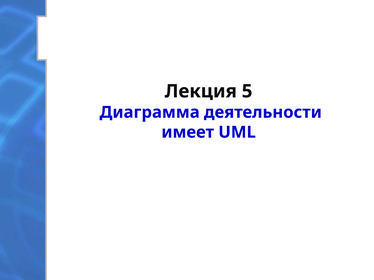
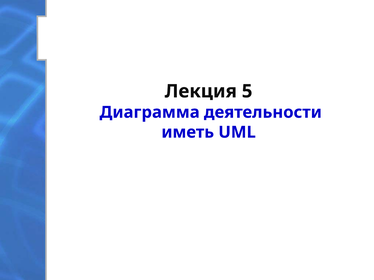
имеет: имеет -> иметь (188, 132)
